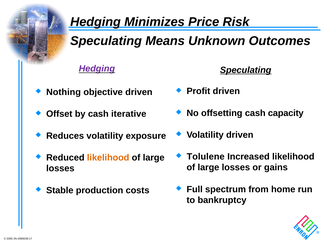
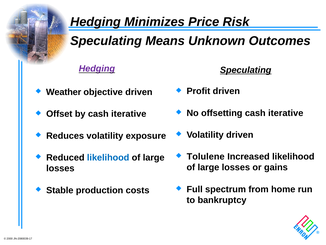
Nothing: Nothing -> Weather (64, 92)
offsetting cash capacity: capacity -> iterative (286, 113)
likelihood colour: orange -> blue (108, 157)
